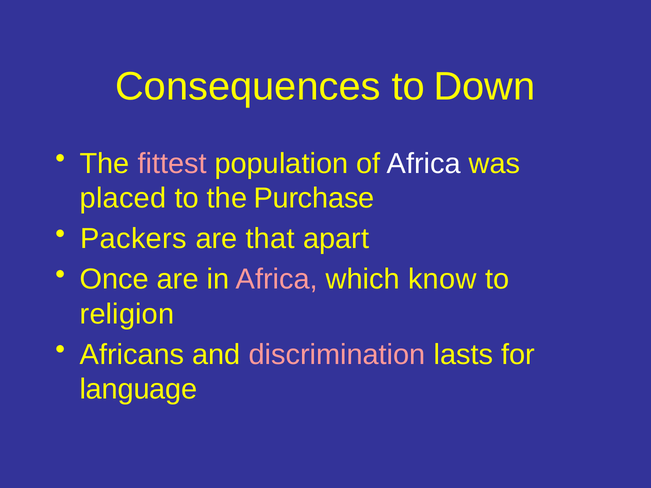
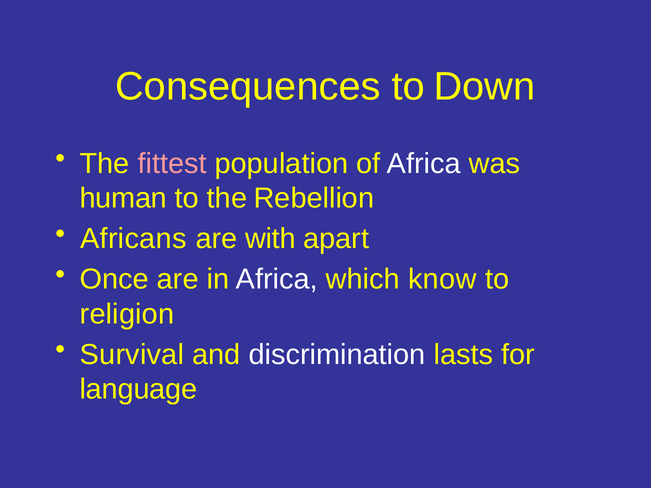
placed: placed -> human (123, 198)
Purchase: Purchase -> Rebellion (314, 198)
Packers: Packers -> Africans (133, 239)
that: that -> with (270, 239)
Africa colour: pink -> white (277, 279)
Africans: Africans -> Survival (132, 355)
discrimination colour: pink -> white (337, 355)
